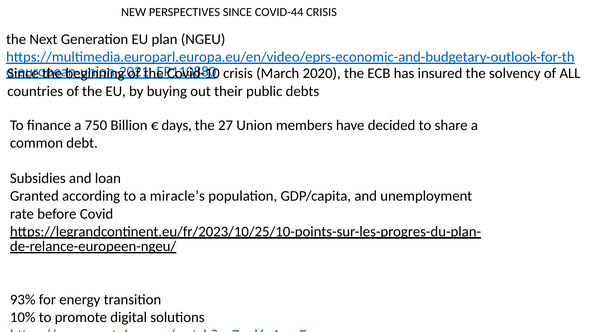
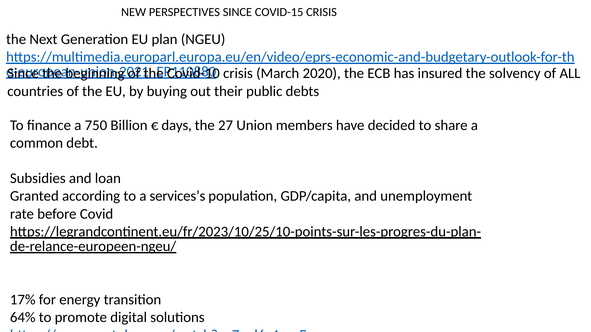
COVID-44: COVID-44 -> COVID-15 (279, 12)
miracle’s: miracle’s -> services’s (177, 196)
93%: 93% -> 17% (23, 300)
10%: 10% -> 64% (23, 318)
